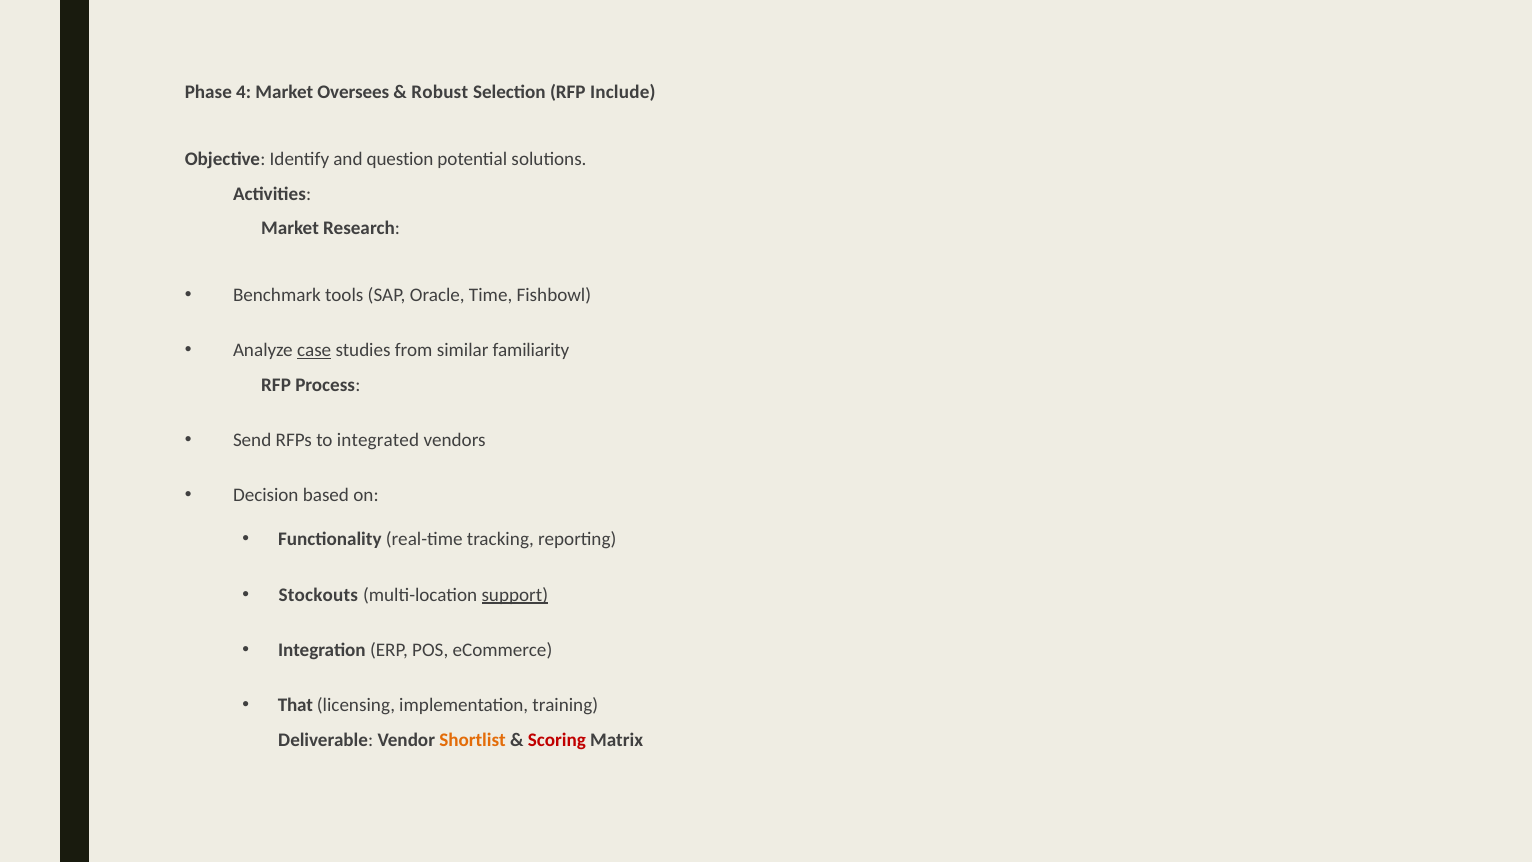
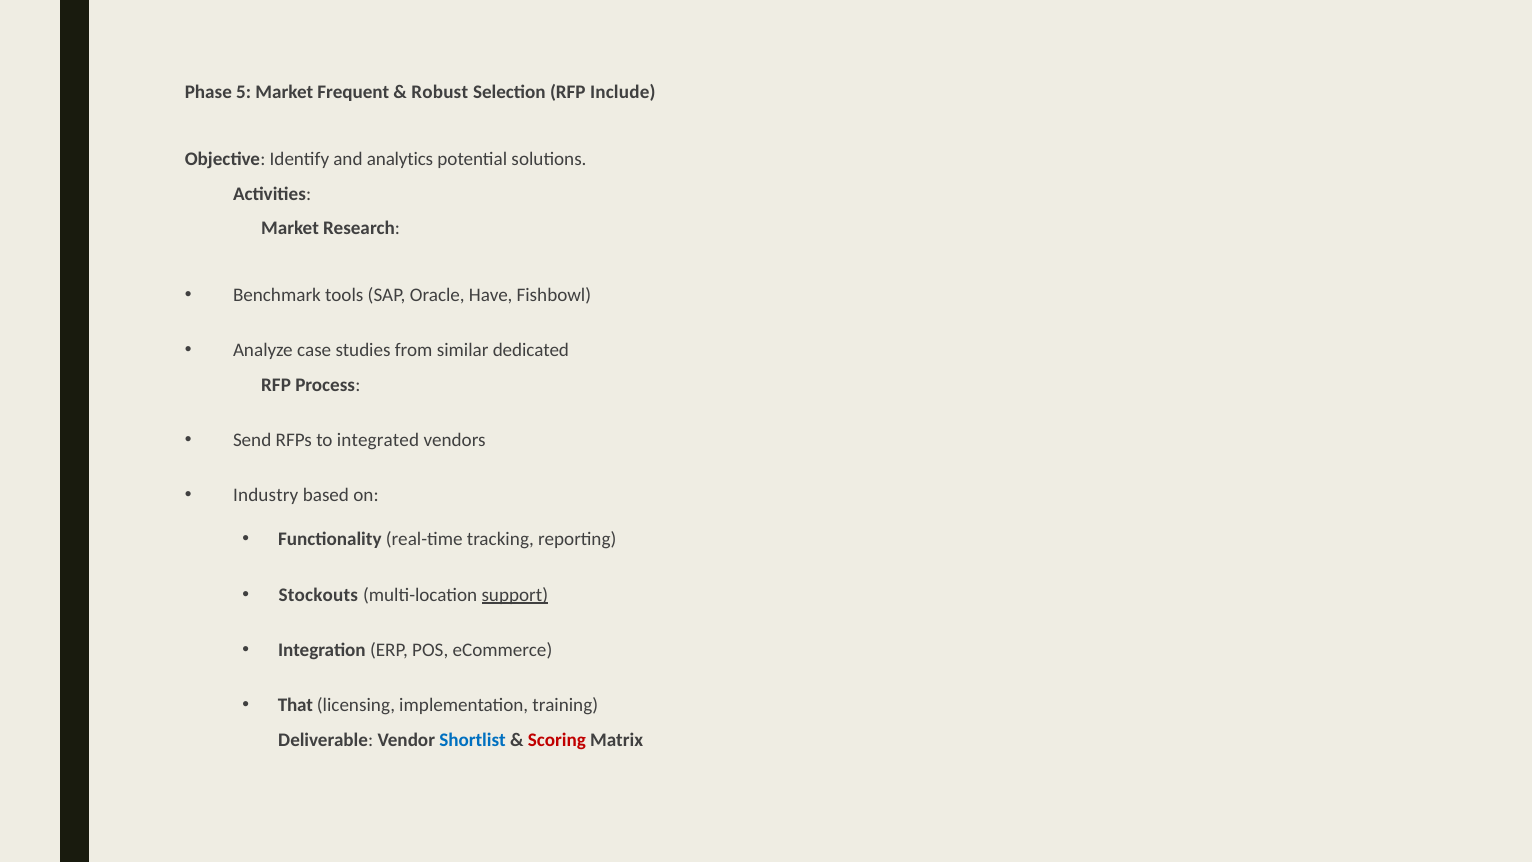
4: 4 -> 5 (244, 92)
Oversees: Oversees -> Frequent (353, 92)
question: question -> analytics (400, 160)
Time: Time -> Have (491, 295)
case underline: present -> none (314, 350)
familiarity: familiarity -> dedicated (531, 350)
Decision: Decision -> Industry (266, 495)
Shortlist colour: orange -> blue (473, 740)
